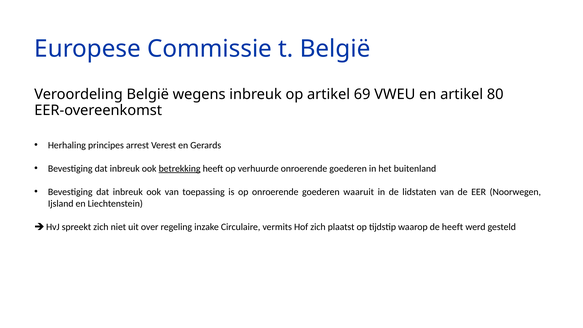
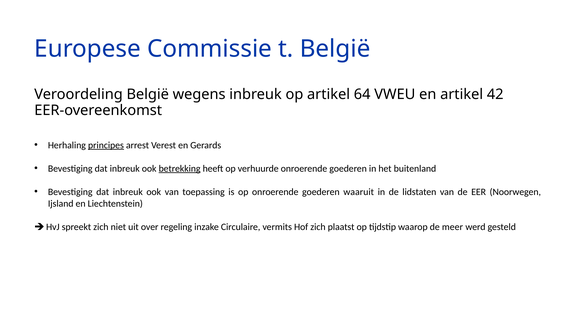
69: 69 -> 64 (362, 94)
80: 80 -> 42 (495, 94)
principes underline: none -> present (106, 145)
de heeft: heeft -> meer (452, 227)
